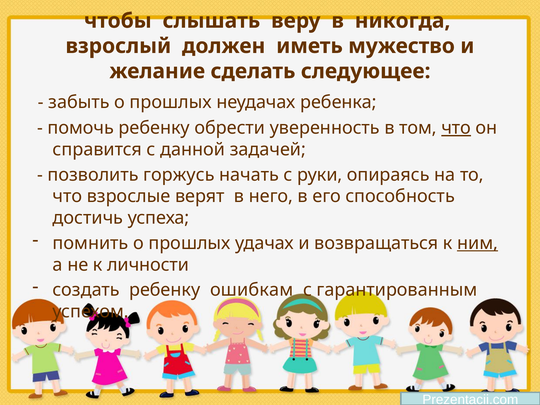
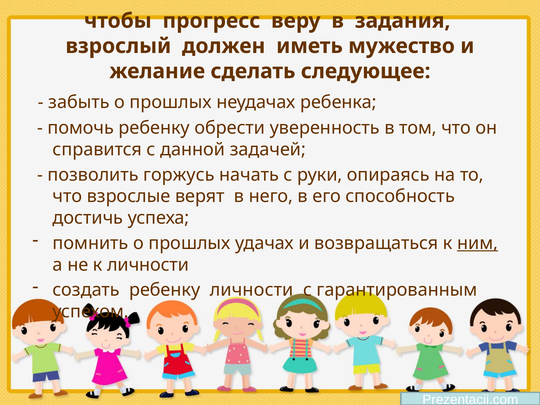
слышать: слышать -> прогресс (211, 21)
никогда: никогда -> задания (403, 21)
что underline: present -> none (456, 128)
ребенку ошибкам: ошибкам -> личности (252, 290)
